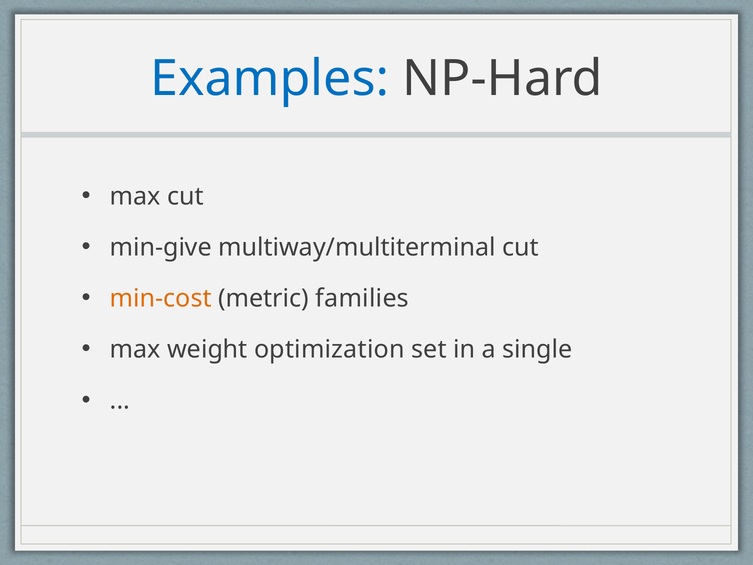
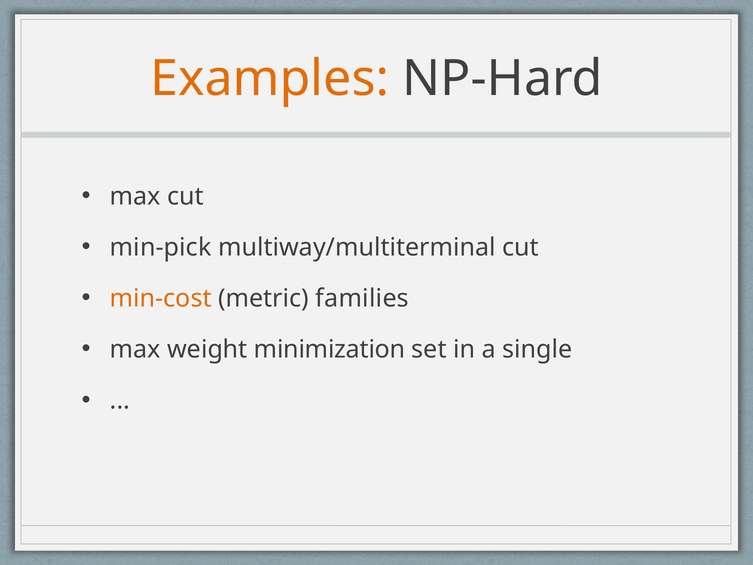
Examples colour: blue -> orange (270, 79)
min-give: min-give -> min-pick (161, 247)
optimization: optimization -> minimization (330, 349)
